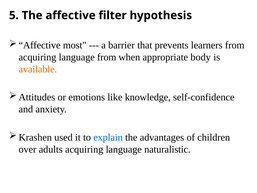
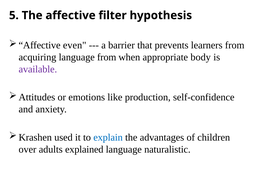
most: most -> even (75, 45)
available colour: orange -> purple (38, 69)
knowledge: knowledge -> production (148, 97)
adults acquiring: acquiring -> explained (84, 149)
